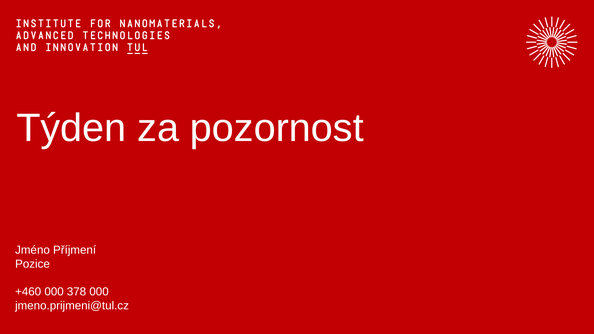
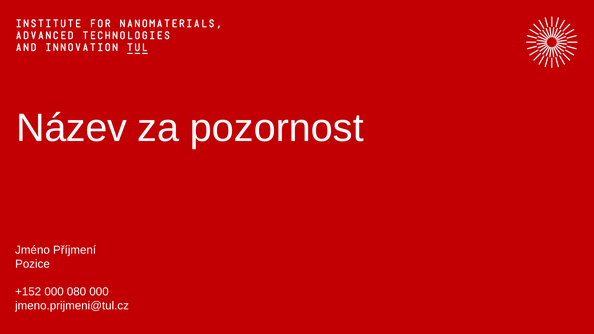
Týden: Týden -> Název (72, 128)
+460: +460 -> +152 (28, 292)
378: 378 -> 080 (76, 292)
